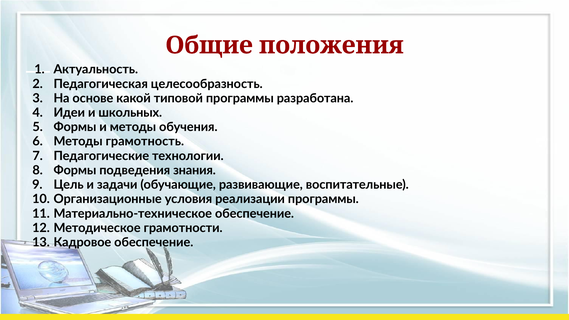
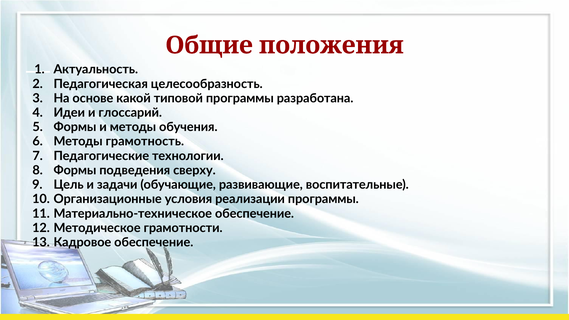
школьных: школьных -> глоссарий (130, 113)
знания: знания -> сверху (194, 170)
